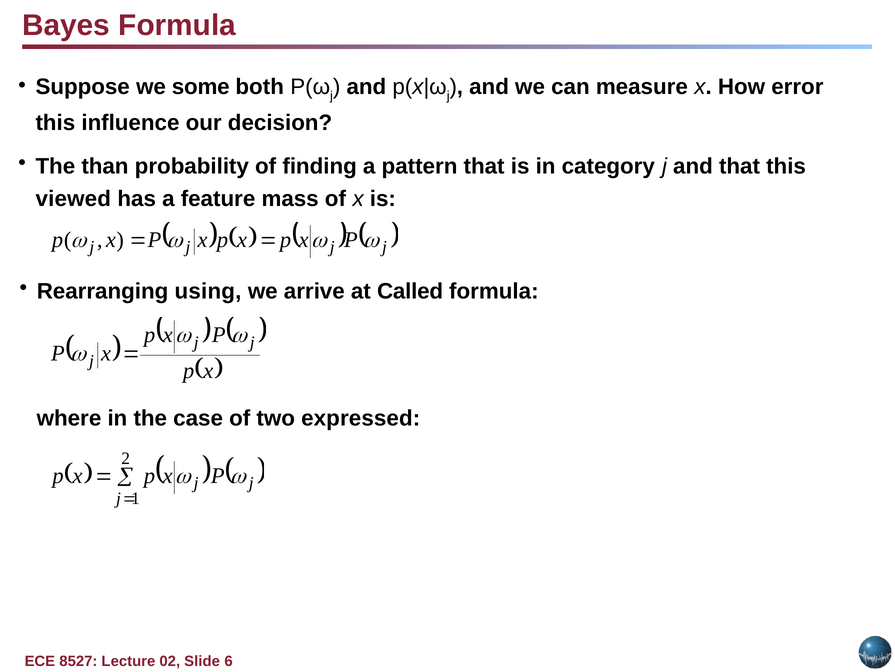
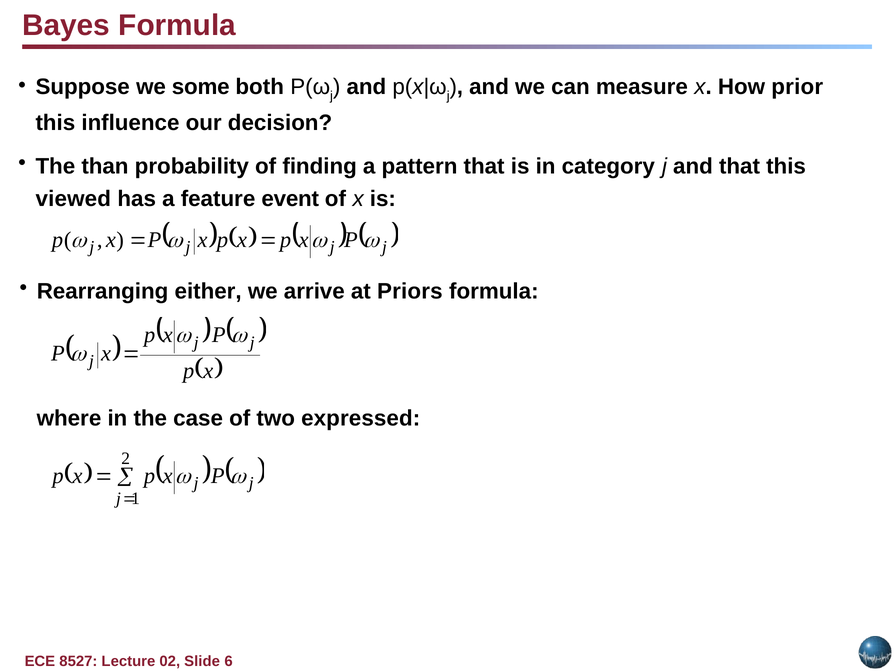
error: error -> prior (797, 87)
mass: mass -> event (290, 198)
using: using -> either (208, 291)
Called: Called -> Priors (410, 291)
